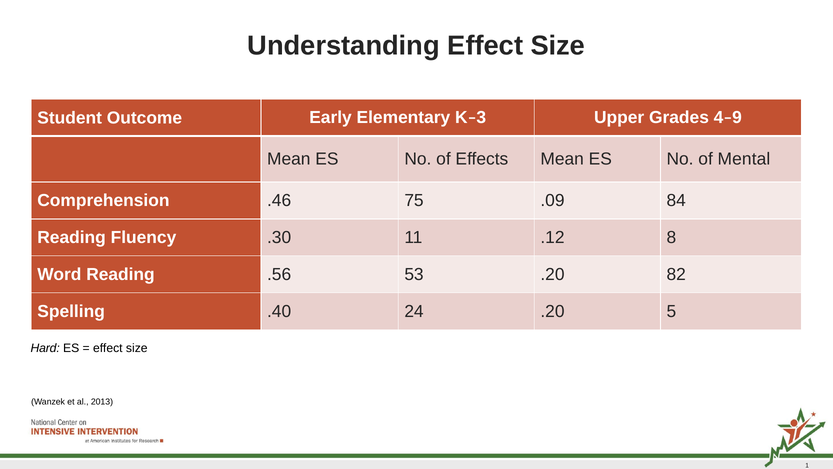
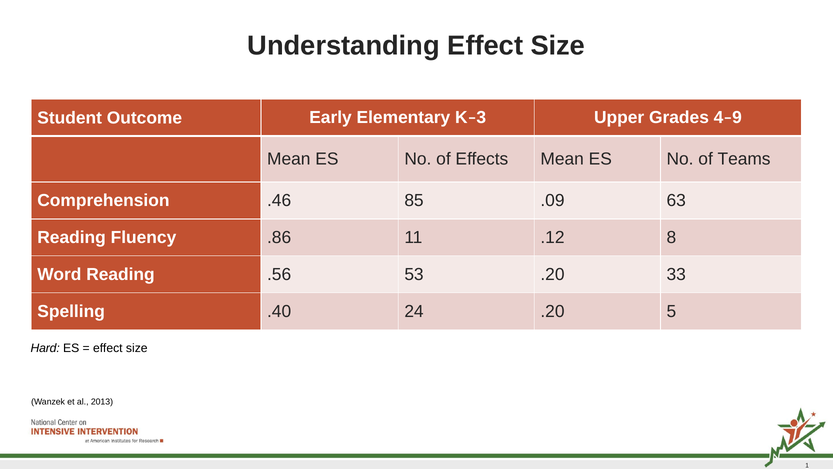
Mental: Mental -> Teams (744, 159)
75: 75 -> 85 (414, 201)
84: 84 -> 63 (676, 201)
.30: .30 -> .86 (279, 237)
82: 82 -> 33 (676, 274)
